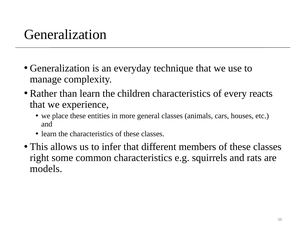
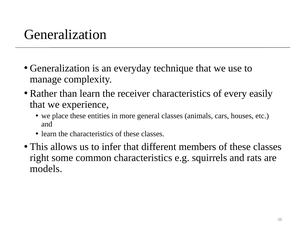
children: children -> receiver (134, 93)
reacts: reacts -> easily (261, 93)
